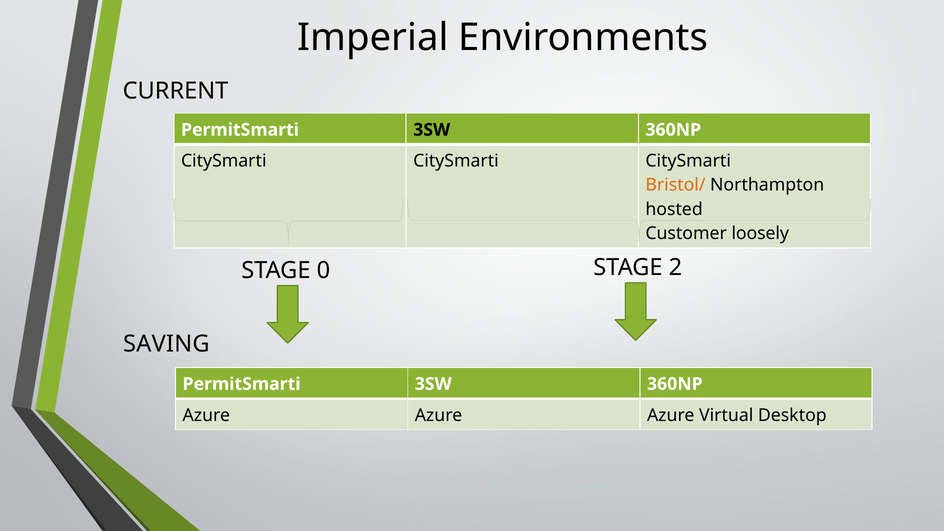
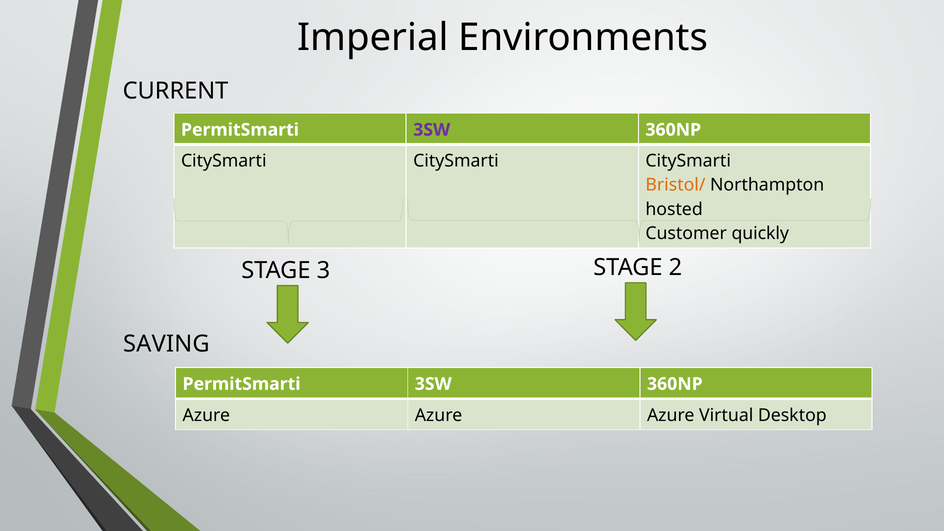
3SW colour: black -> purple (432, 130)
loosely: loosely -> quickly (760, 233)
0: 0 -> 3 (323, 270)
